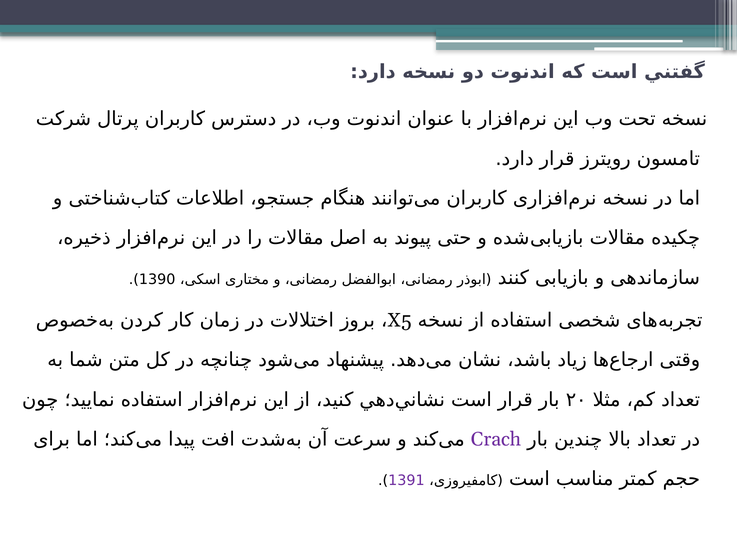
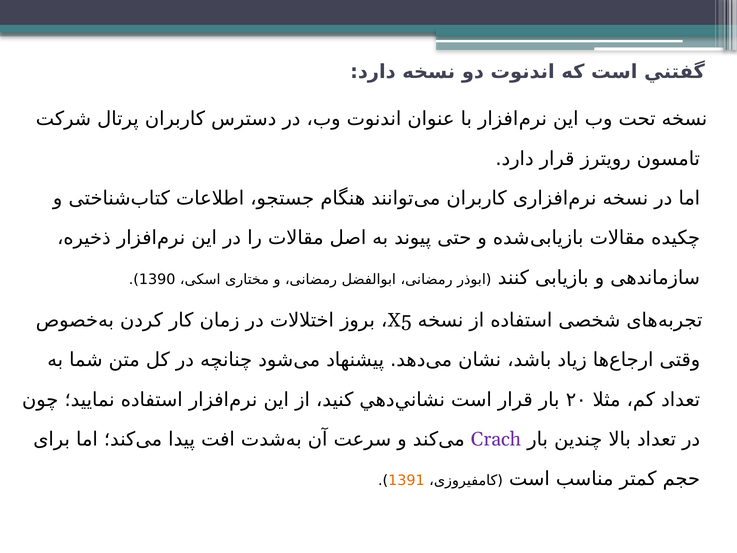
1391 colour: purple -> orange (406, 480)
